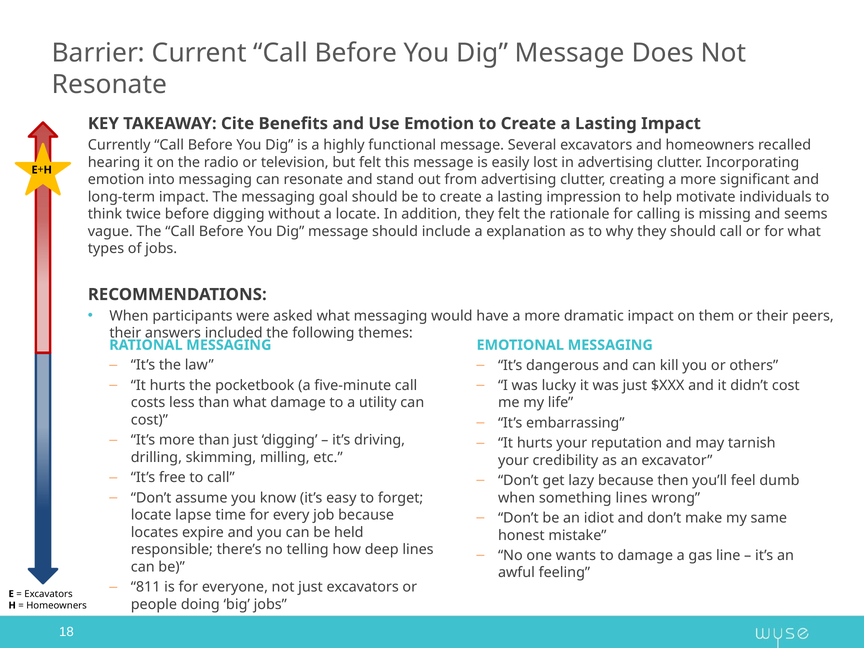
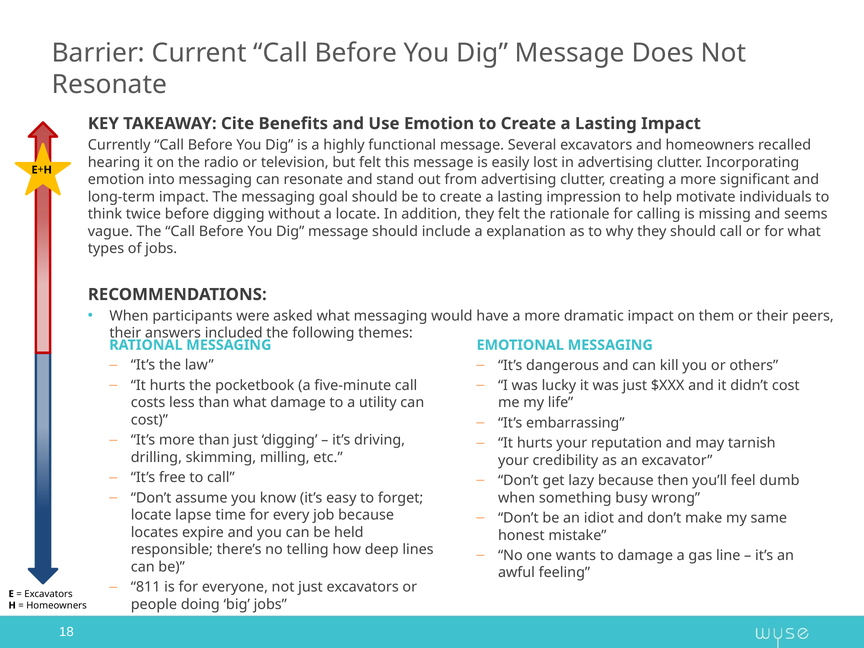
something lines: lines -> busy (631, 498)
